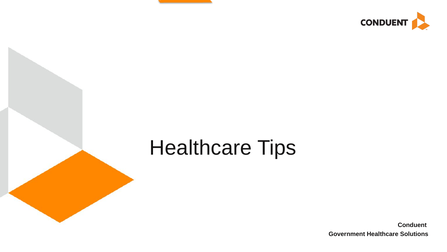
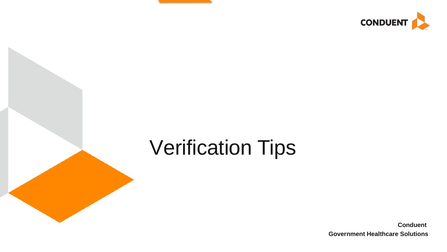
Healthcare: Healthcare -> Verification (201, 148)
